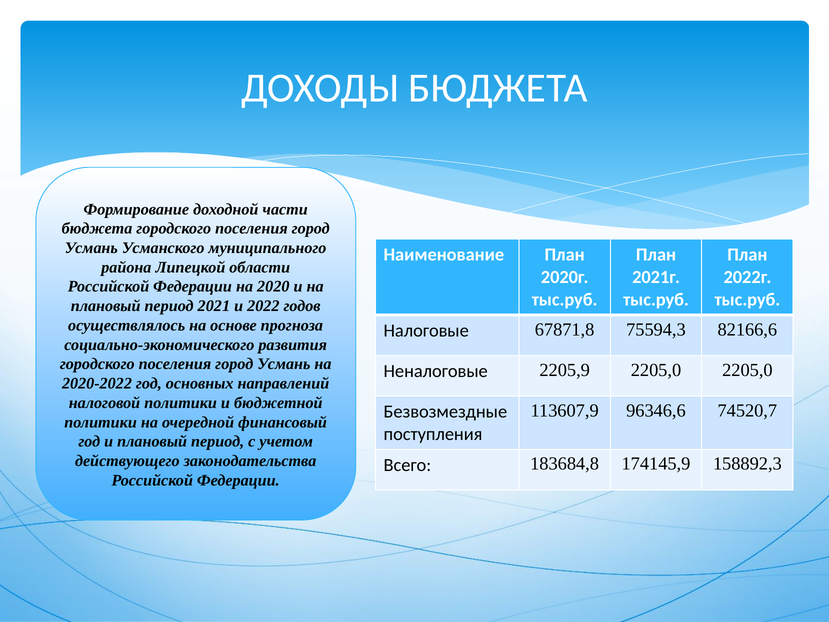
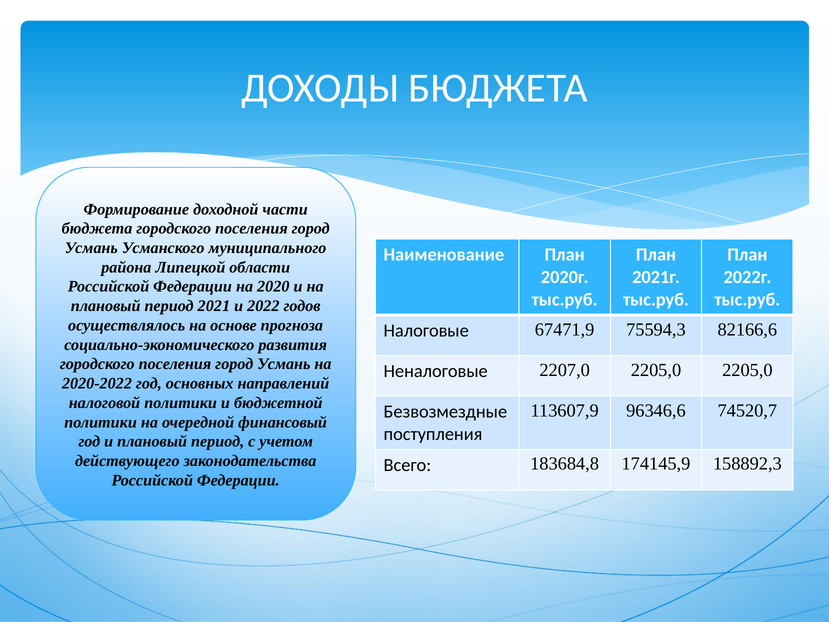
67871,8: 67871,8 -> 67471,9 (565, 329)
2205,9: 2205,9 -> 2207,0 (565, 370)
